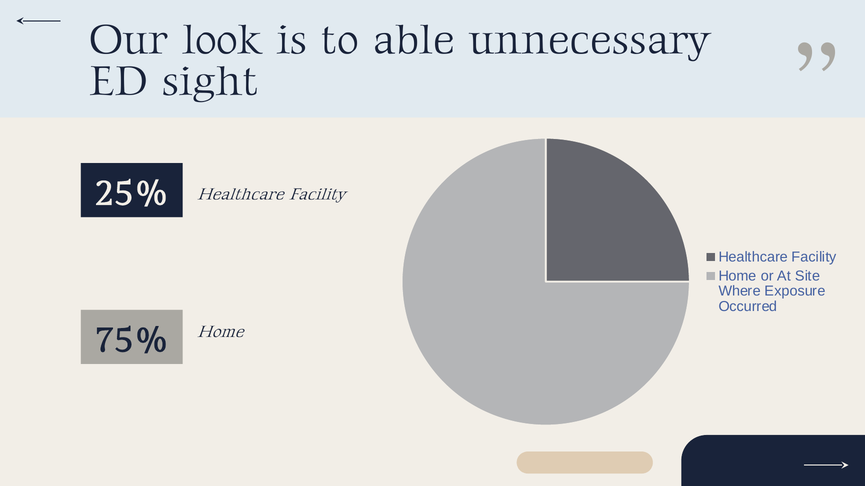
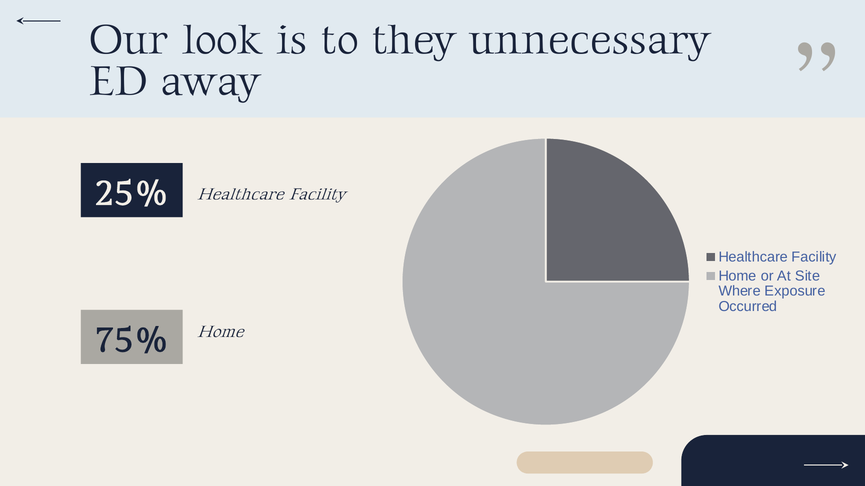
able: able -> they (414, 39)
sight: sight -> away (210, 81)
